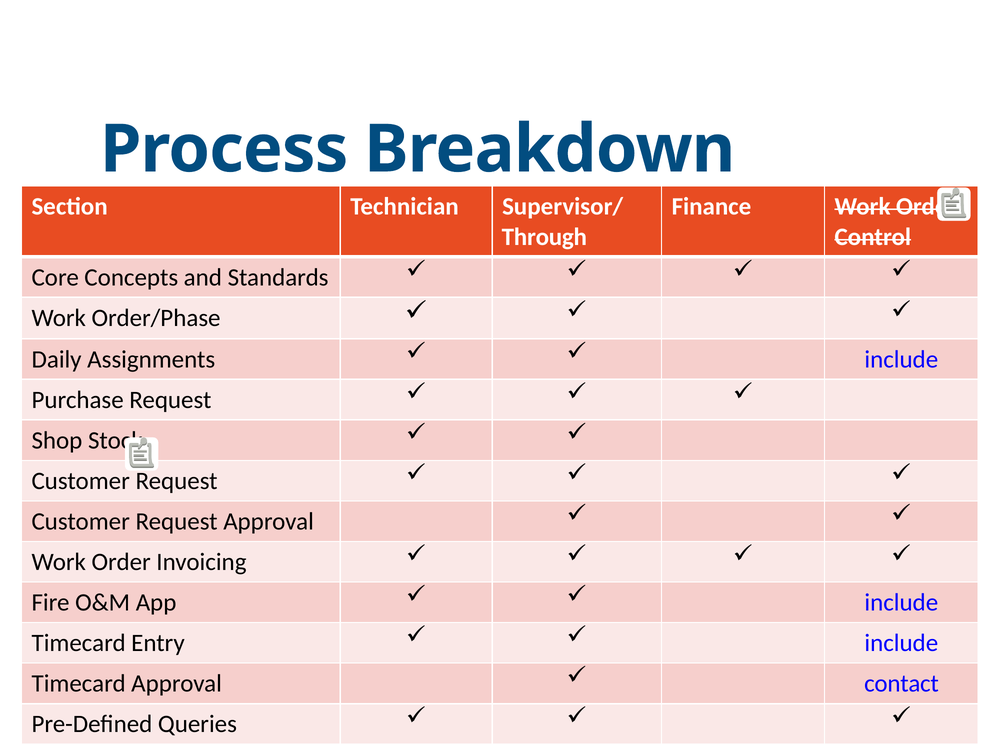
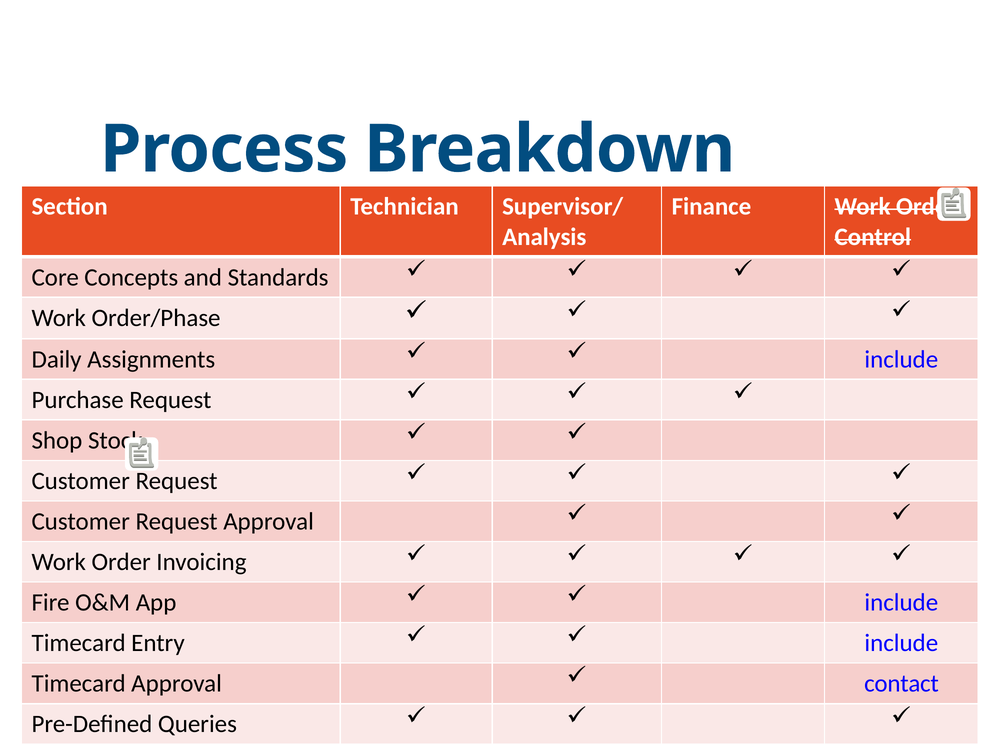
Through: Through -> Analysis (544, 237)
